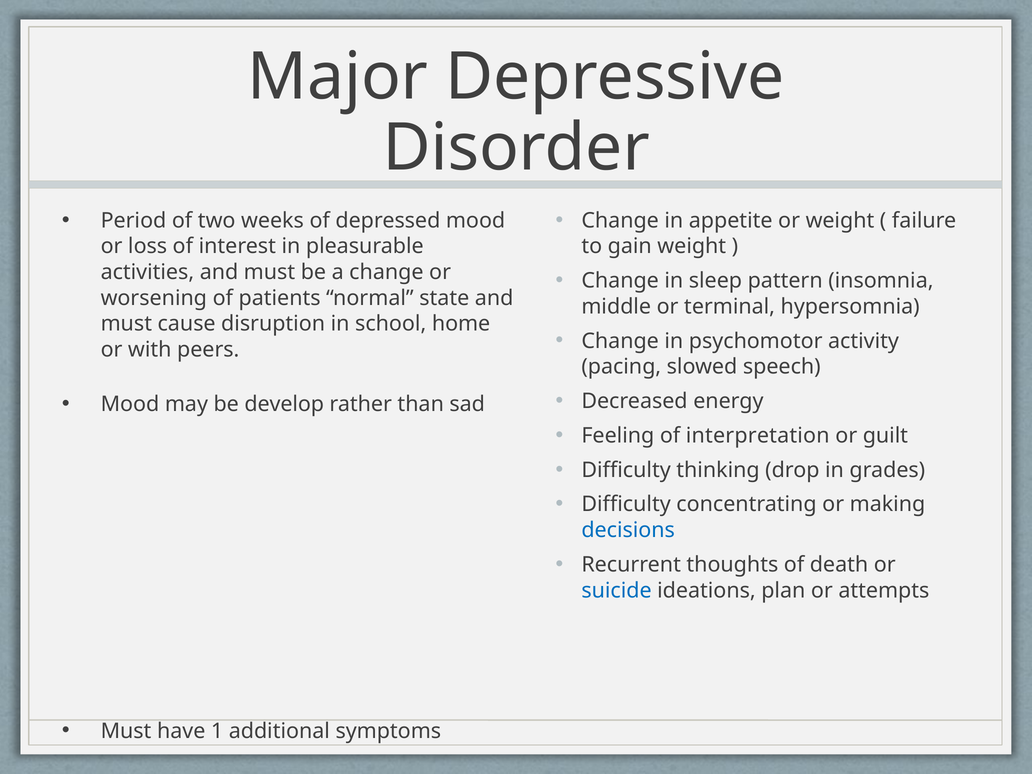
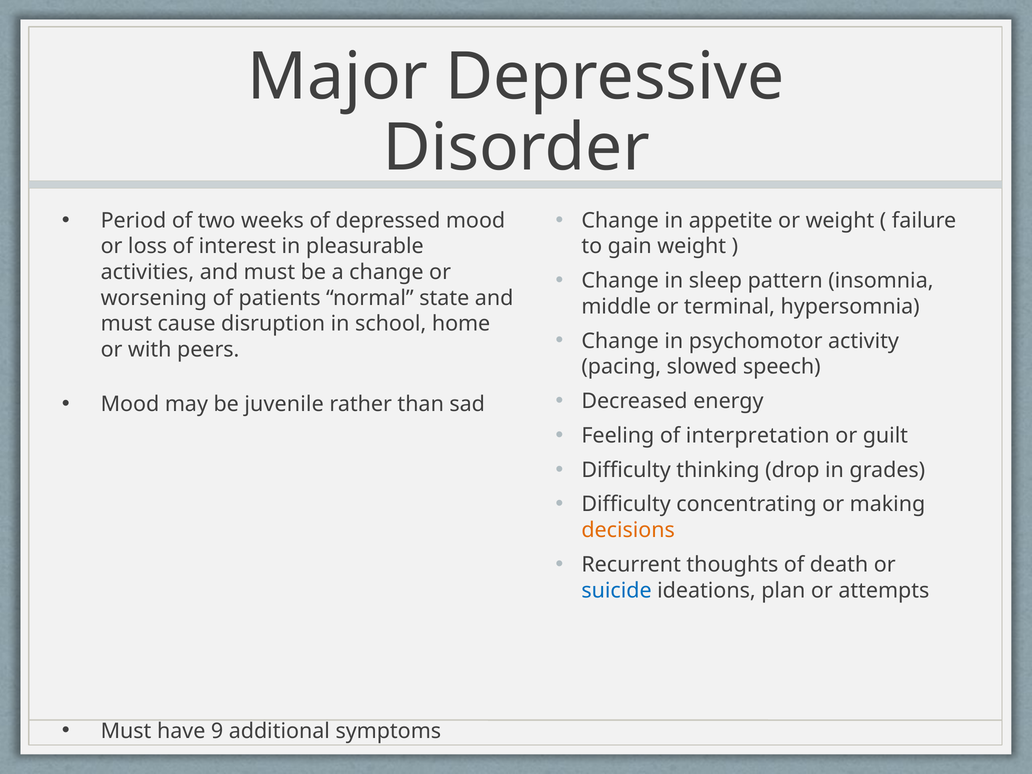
develop: develop -> juvenile (284, 404)
decisions colour: blue -> orange (628, 530)
1: 1 -> 9 (217, 731)
